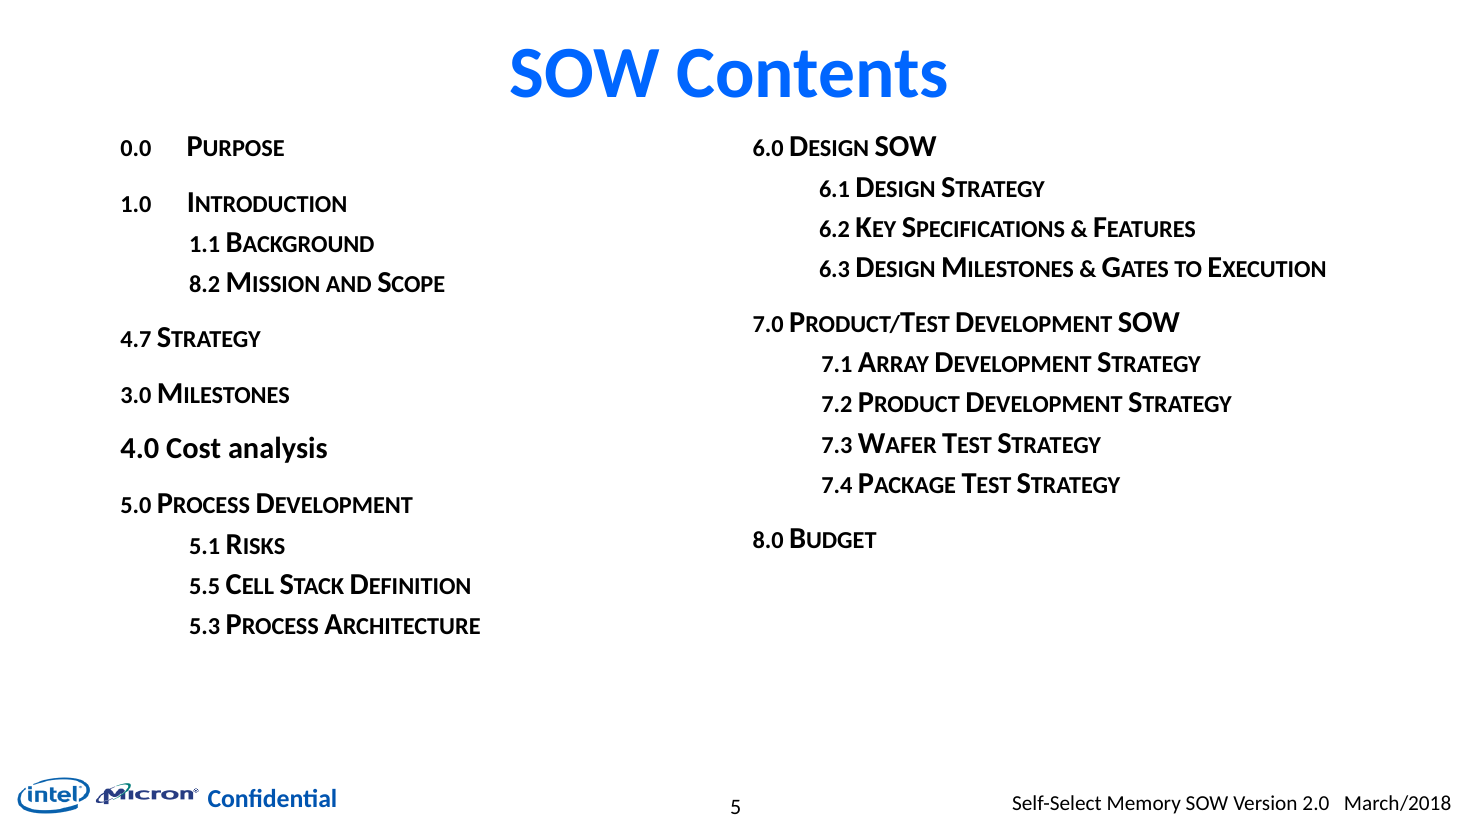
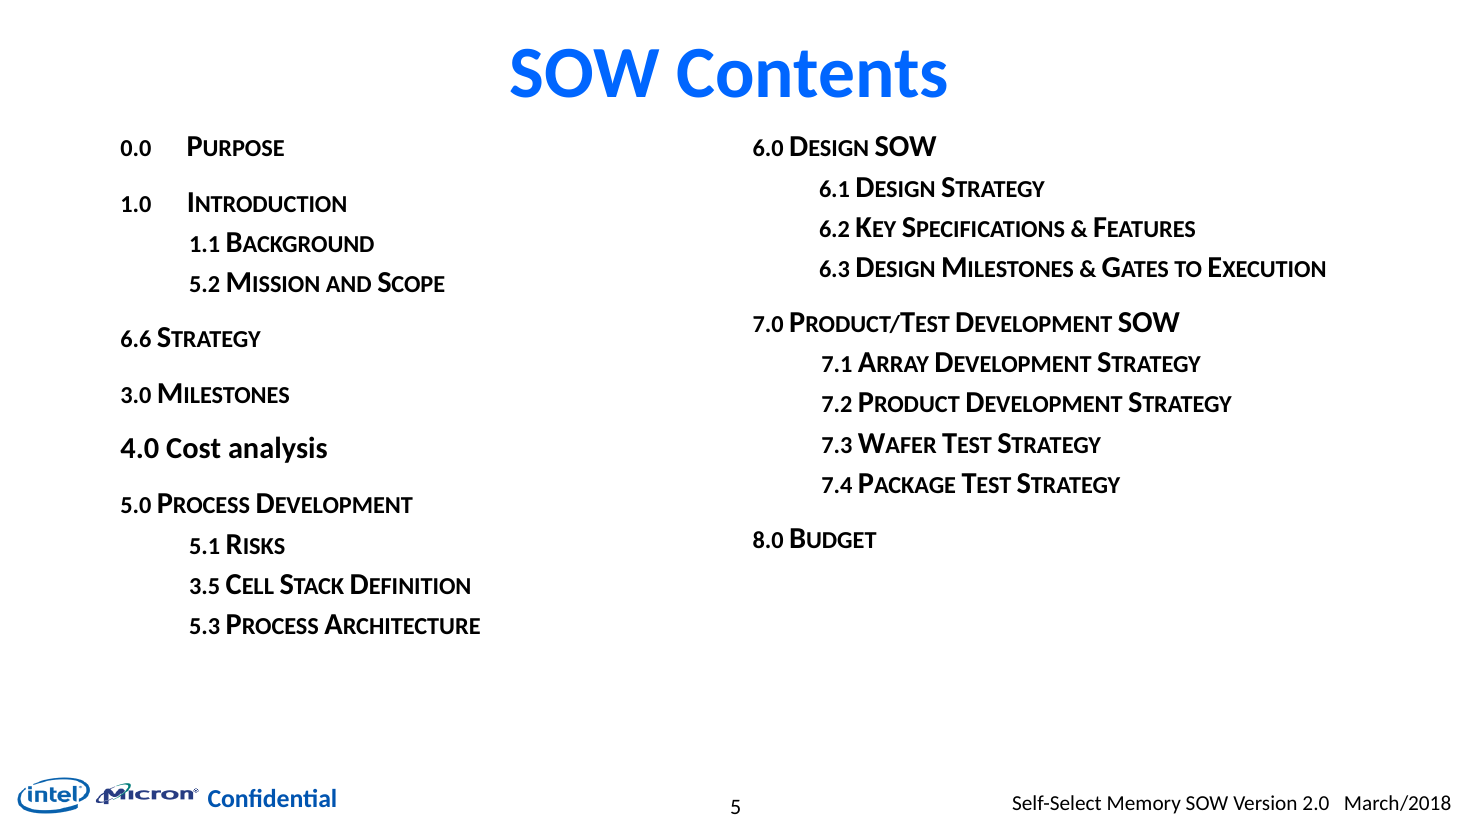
8.2: 8.2 -> 5.2 (205, 284)
4.7: 4.7 -> 6.6 (136, 340)
5.5: 5.5 -> 3.5 (205, 586)
